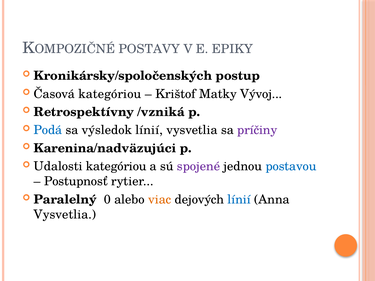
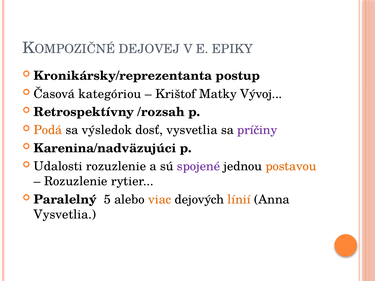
POSTAVY: POSTAVY -> DEJOVEJ (149, 49)
Kronikársky/spoločenských: Kronikársky/spoločenských -> Kronikársky/reprezentanta (123, 76)
/vzniká: /vzniká -> /rozsah (161, 112)
Podá colour: blue -> orange (48, 130)
výsledok línií: línií -> dosť (149, 130)
Udalosti kategóriou: kategóriou -> rozuzlenie (116, 166)
postavou colour: blue -> orange (291, 166)
Postupnosť: Postupnosť -> Rozuzlenie (76, 181)
0: 0 -> 5 (107, 200)
línií colour: blue -> orange (239, 200)
